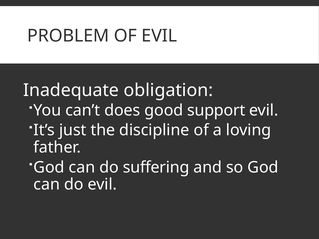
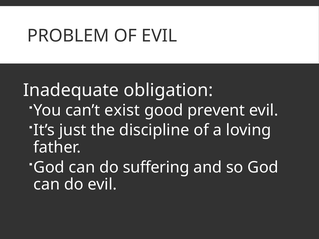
does: does -> exist (122, 110)
support: support -> prevent (216, 110)
